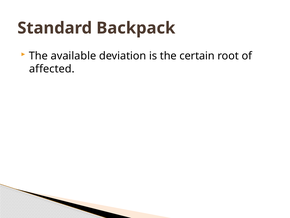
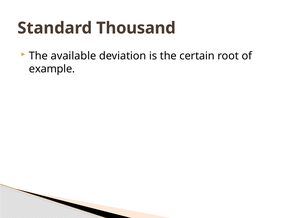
Backpack: Backpack -> Thousand (136, 28)
affected: affected -> example (52, 69)
